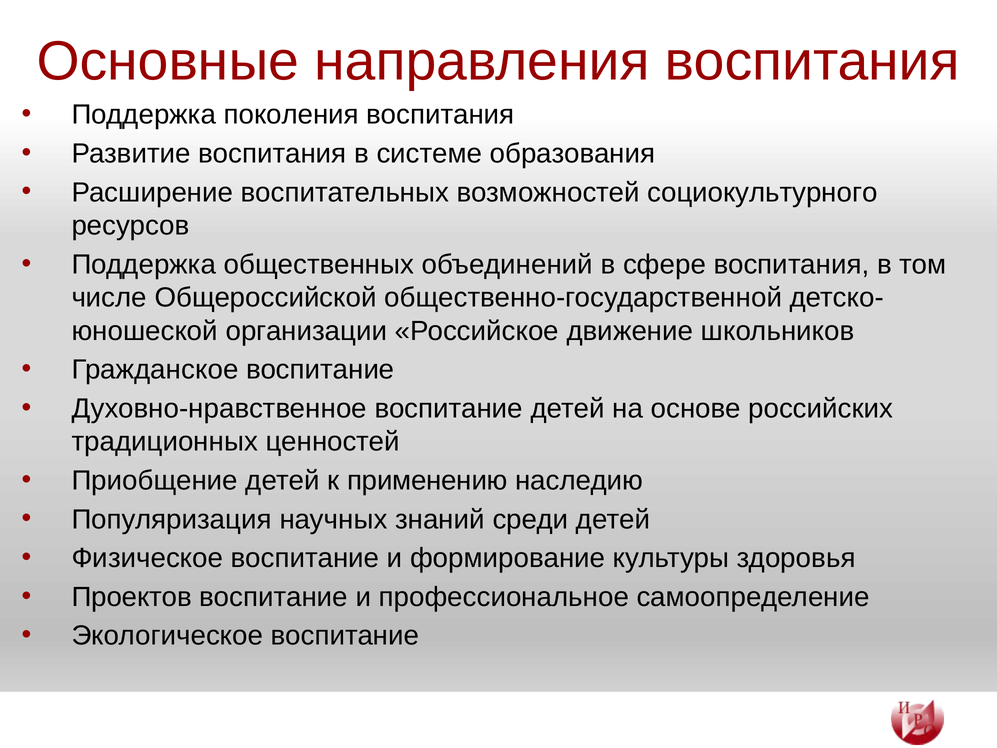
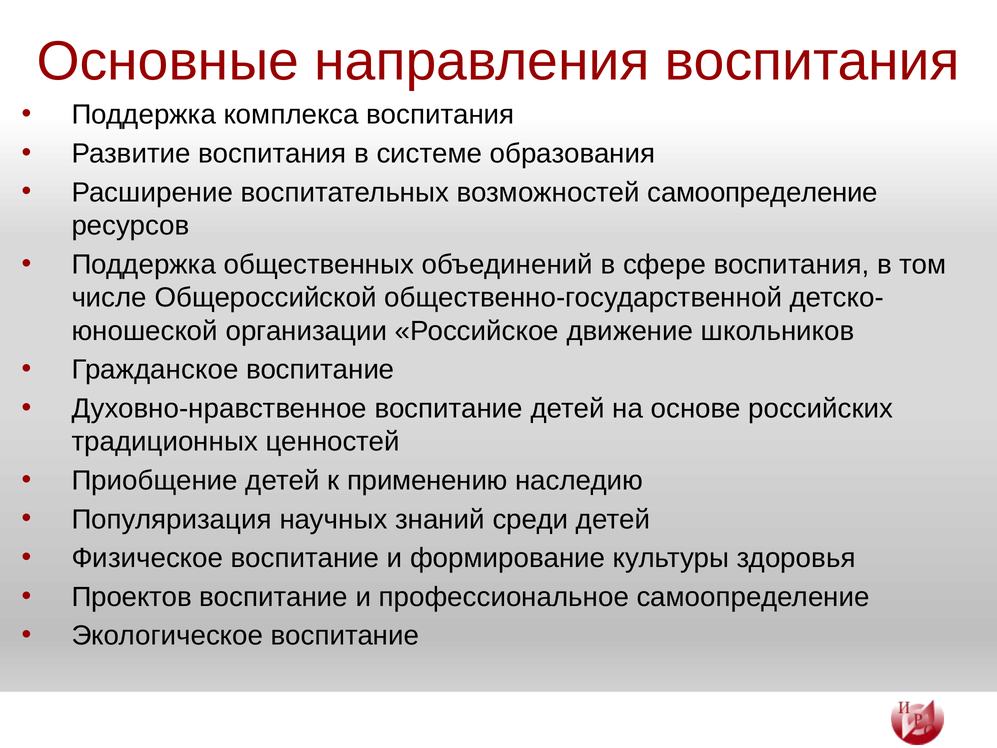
поколения: поколения -> комплекса (291, 115)
возможностей социокультурного: социокультурного -> самоопределение (763, 192)
